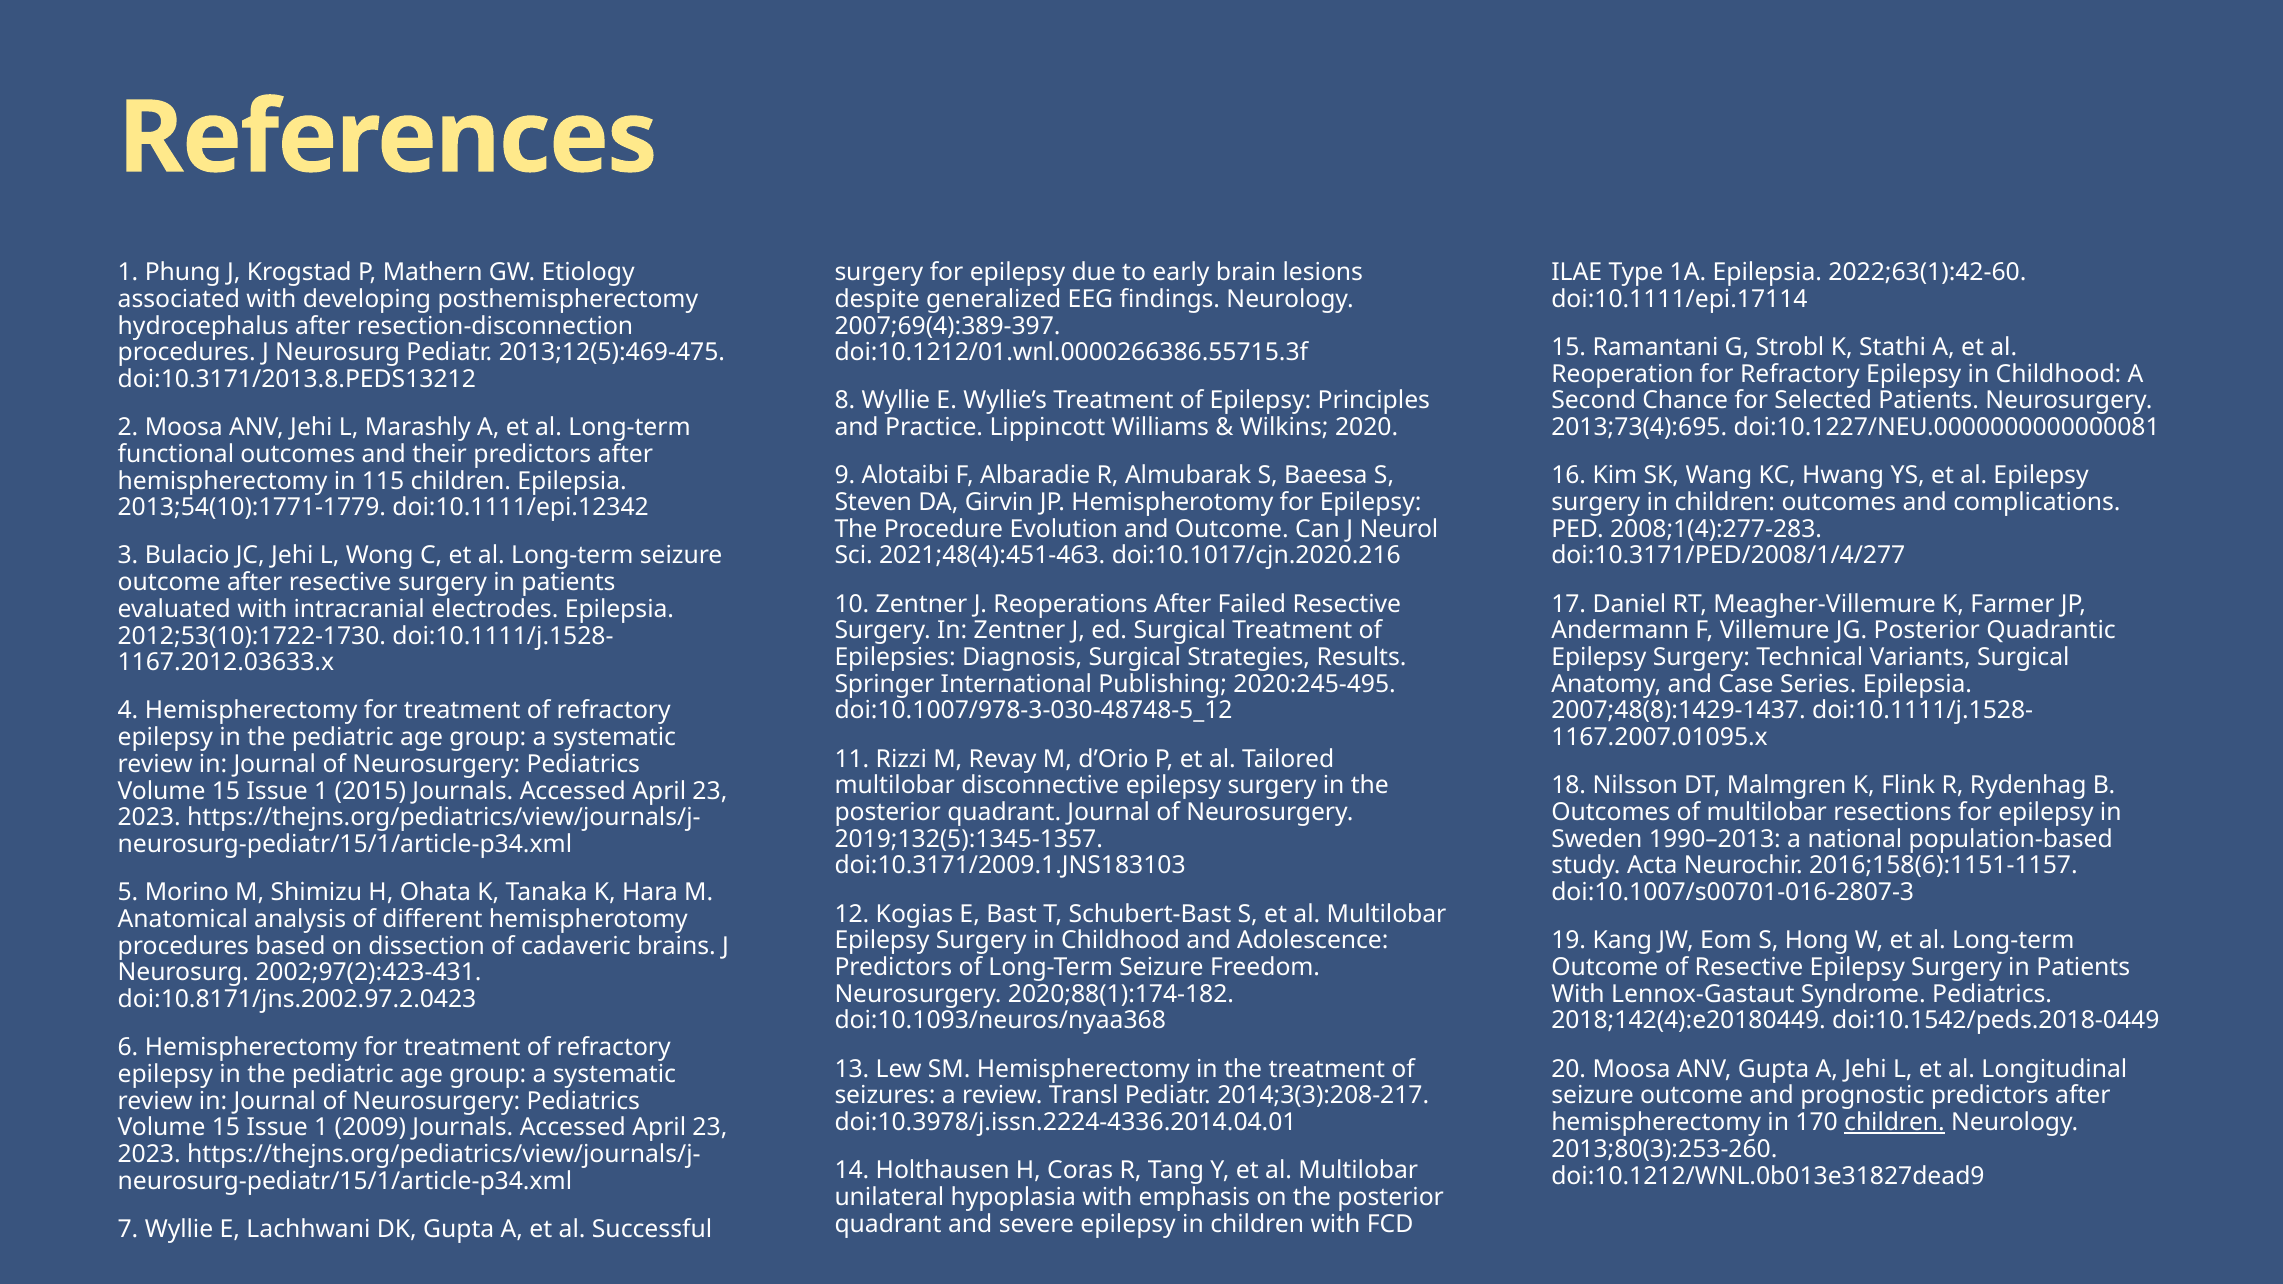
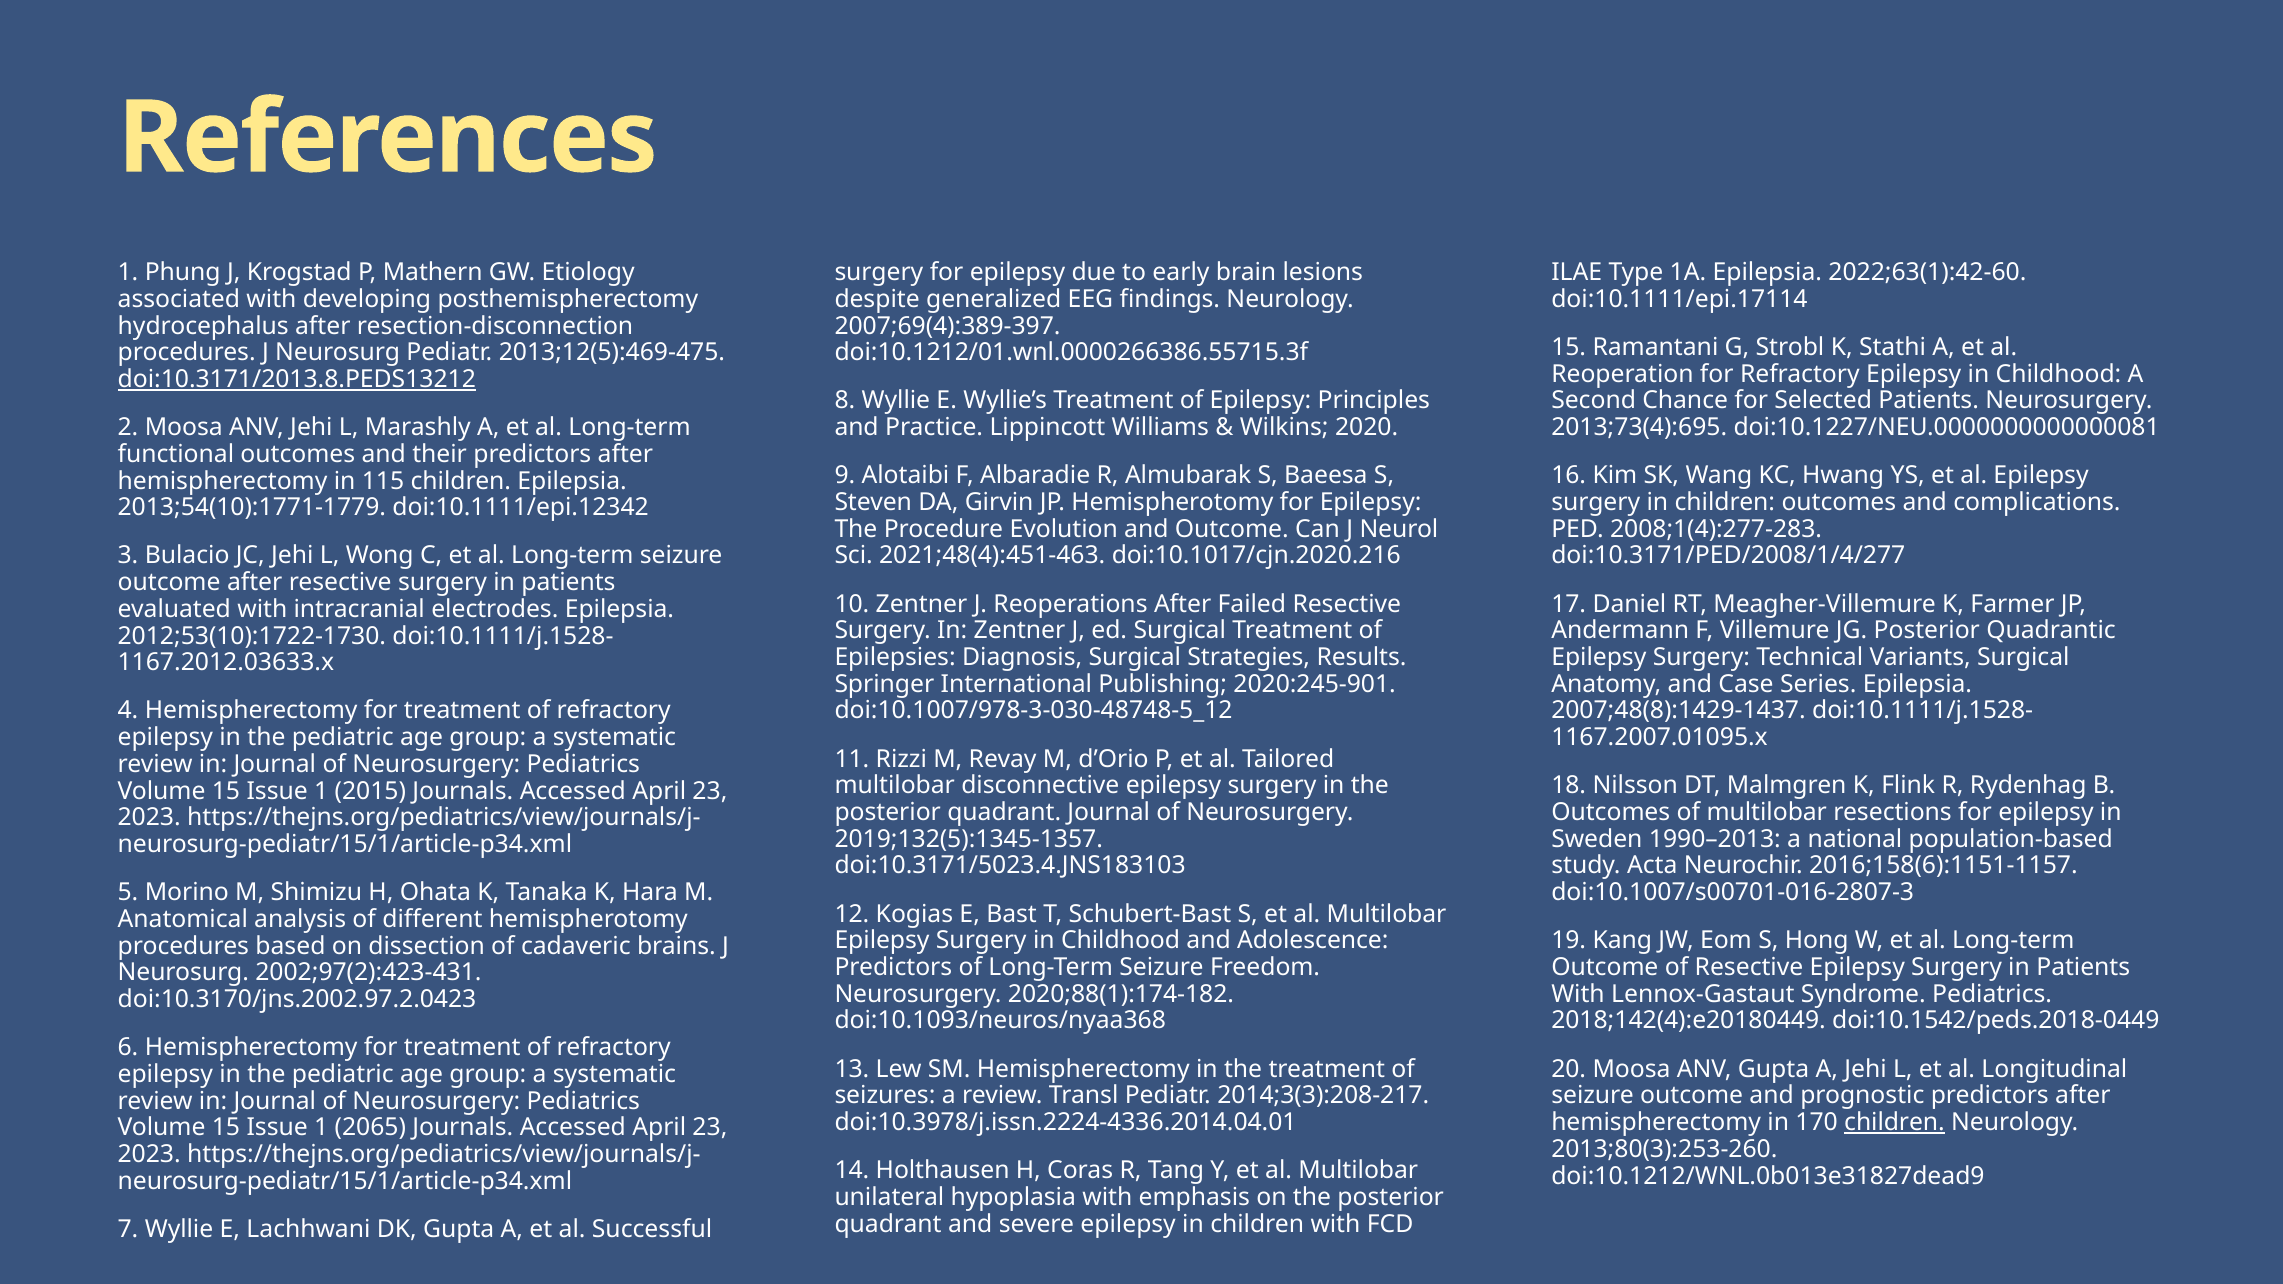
doi:10.3171/2013.8.PEDS13212 underline: none -> present (297, 379)
2020:245-495: 2020:245-495 -> 2020:245-901 (1315, 684)
doi:10.3171/2009.1.JNS183103: doi:10.3171/2009.1.JNS183103 -> doi:10.3171/5023.4.JNS183103 (1010, 866)
doi:10.8171/jns.2002.97.2.0423: doi:10.8171/jns.2002.97.2.0423 -> doi:10.3170/jns.2002.97.2.0423 (297, 1000)
2009: 2009 -> 2065 (370, 1128)
